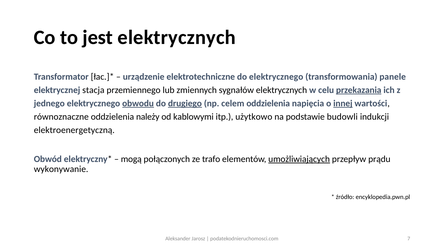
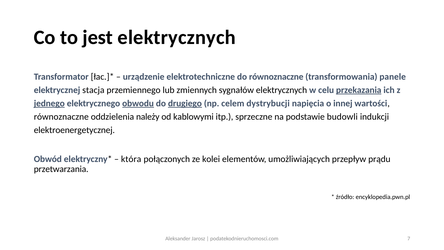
do elektrycznego: elektrycznego -> równoznaczne (276, 77)
jednego underline: none -> present (49, 103)
celem oddzielenia: oddzielenia -> dystrybucji (268, 103)
innej underline: present -> none (343, 103)
użytkowo: użytkowo -> sprzeczne (254, 117)
elektroenergetyczną: elektroenergetyczną -> elektroenergetycznej (74, 130)
mogą: mogą -> która (131, 159)
trafo: trafo -> kolei (211, 159)
umożliwiających underline: present -> none (299, 159)
wykonywanie: wykonywanie -> przetwarzania (61, 169)
